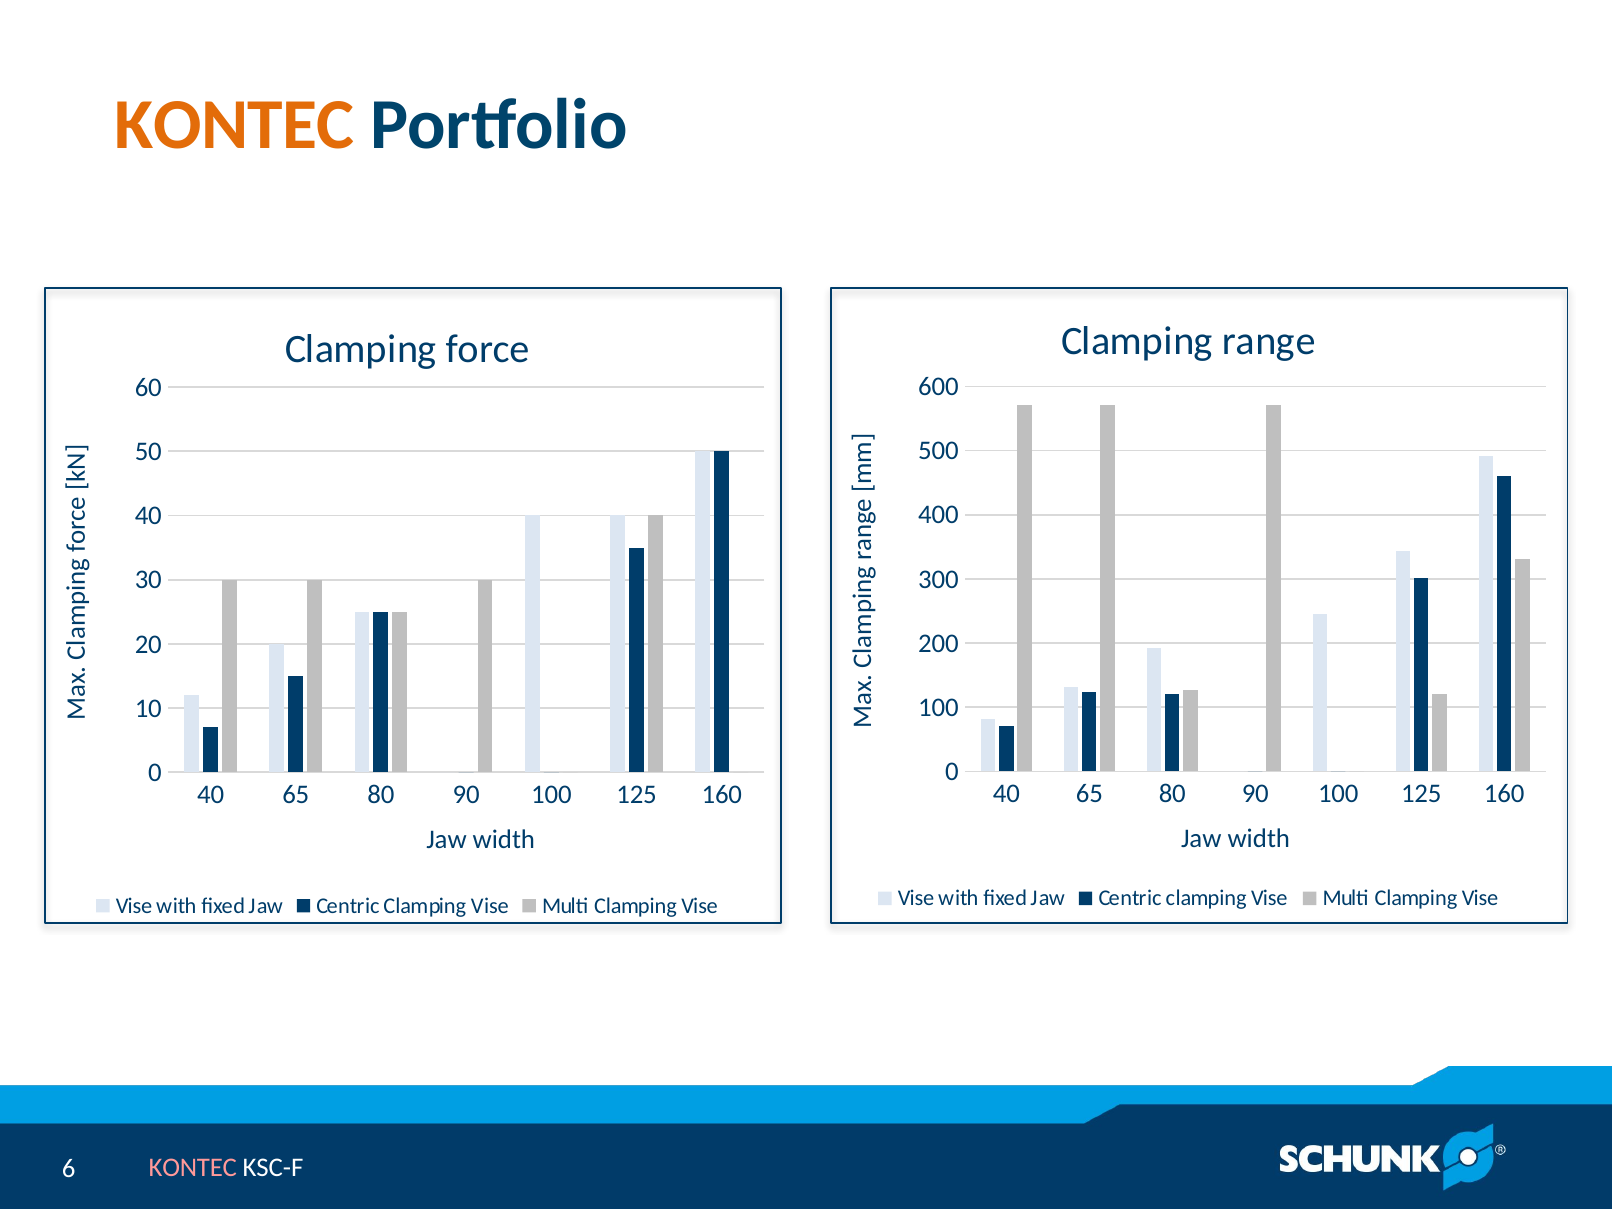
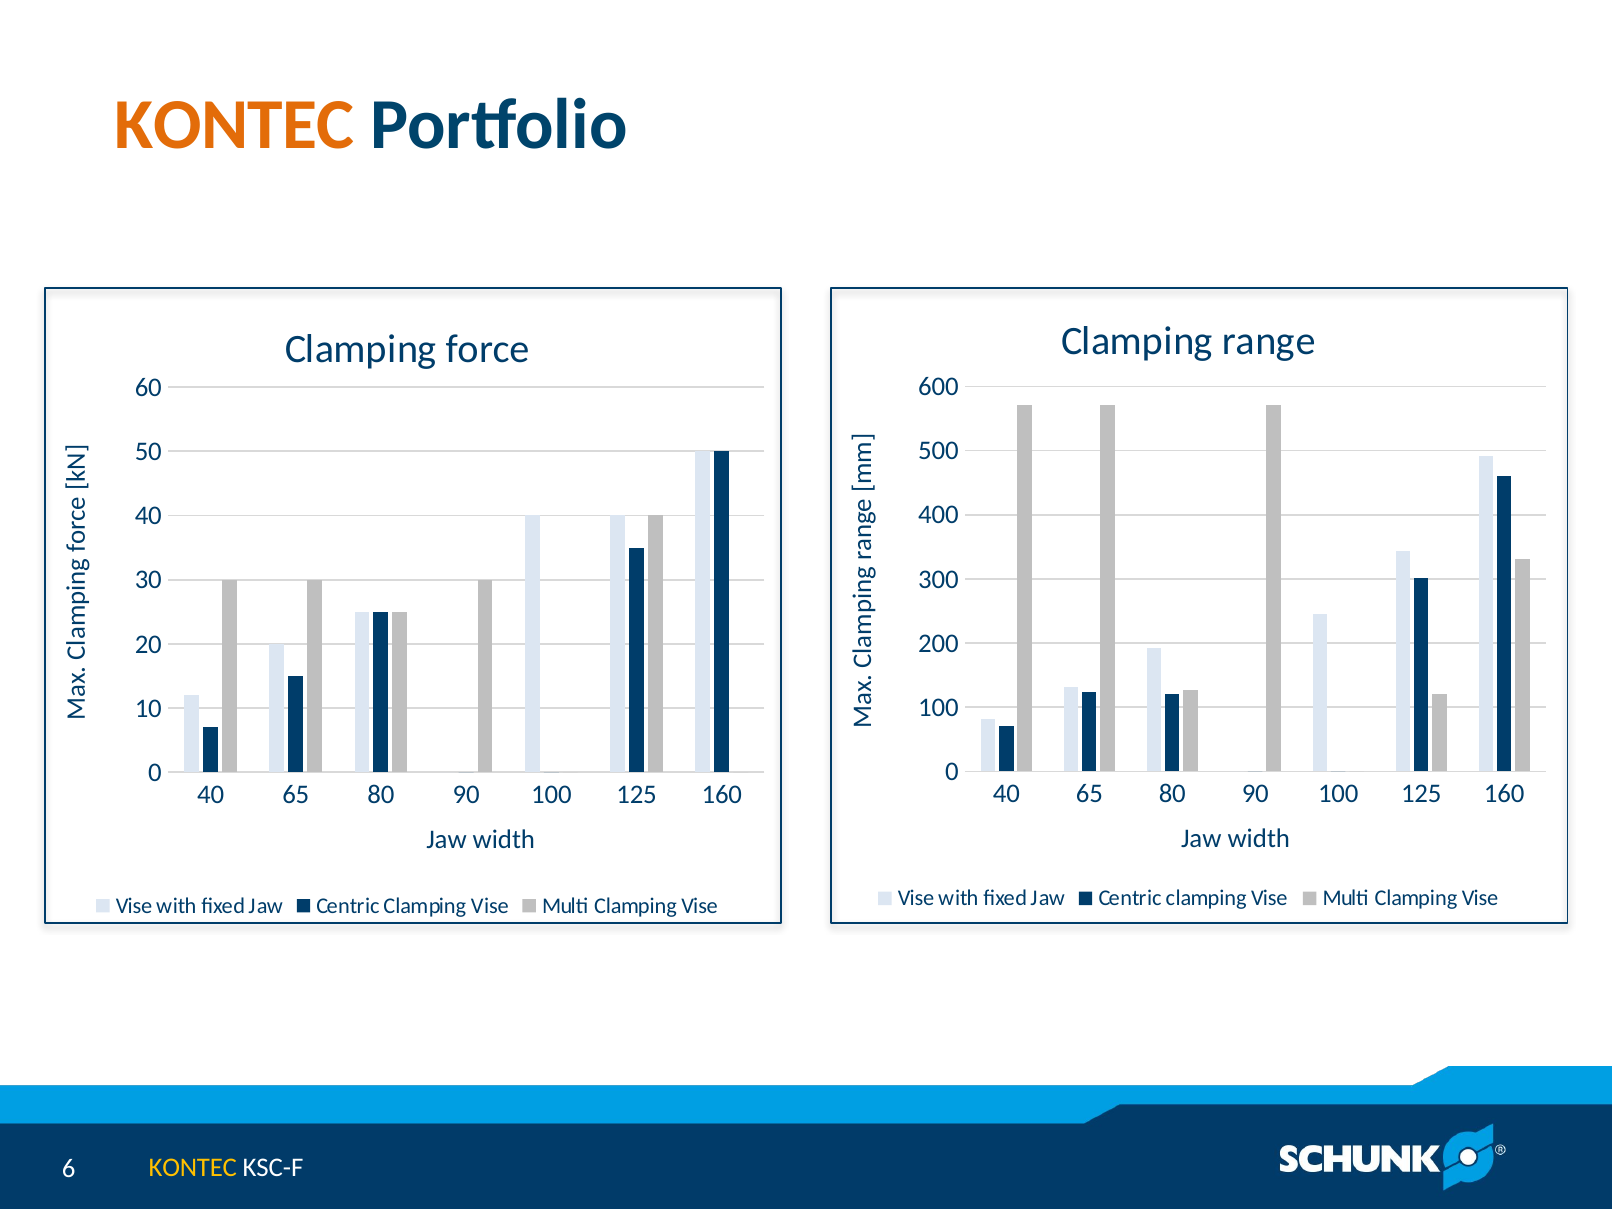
KONTEC colour: pink -> yellow (193, 1168)
